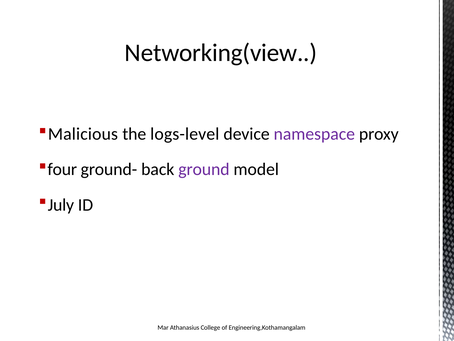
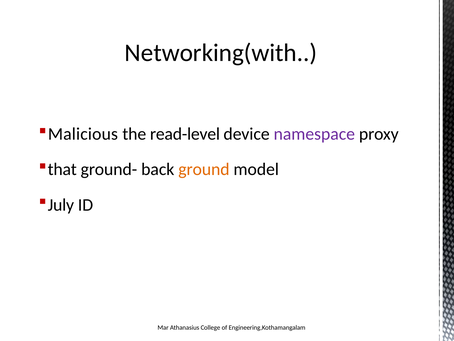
Networking(view: Networking(view -> Networking(with (221, 53)
logs-level: logs-level -> read-level (185, 134)
four: four -> that (62, 169)
ground colour: purple -> orange (204, 169)
